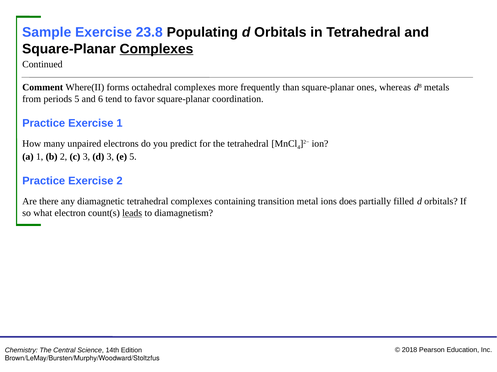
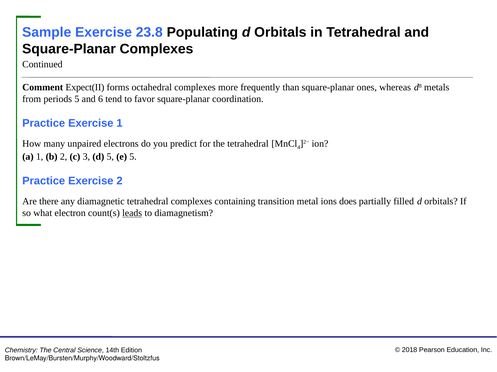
Complexes underline: present -> none (156, 49)
Where(II: Where(II -> Expect(II (85, 88)
d 3: 3 -> 5 (110, 157)
